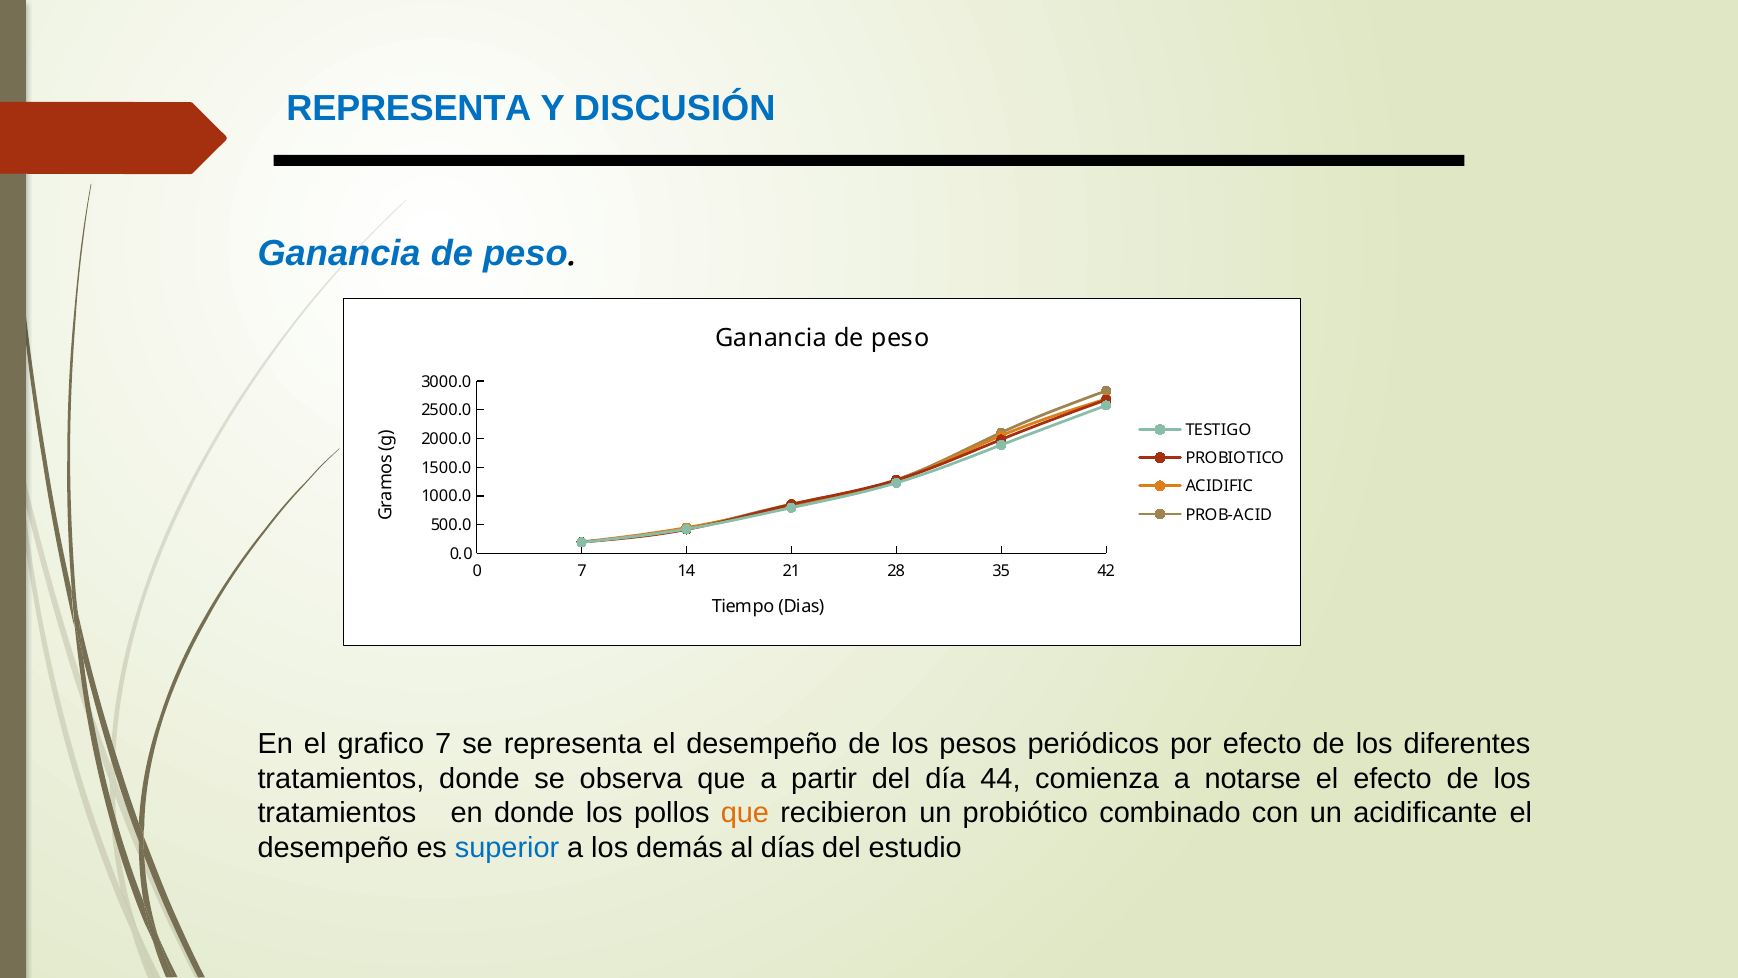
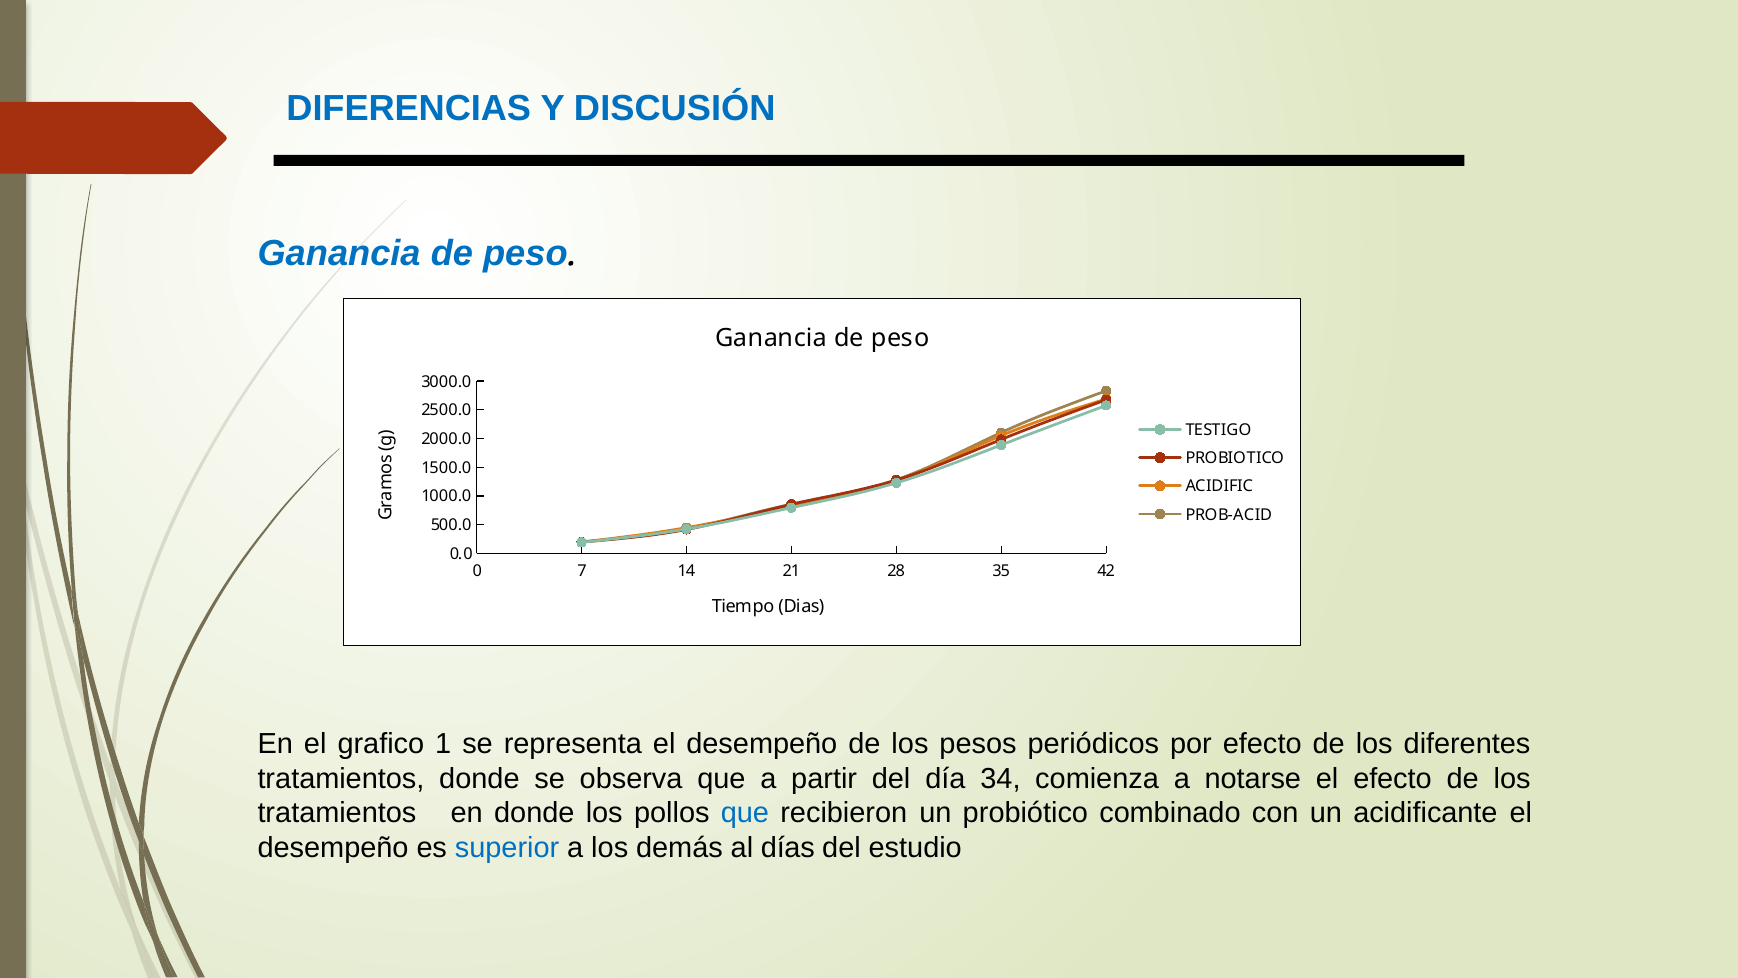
REPRESENTA: REPRESENTA -> DIFERENCIAS (409, 109)
grafico 7: 7 -> 1 (443, 744)
44: 44 -> 34 (1000, 778)
que colour: orange -> blue (745, 813)
